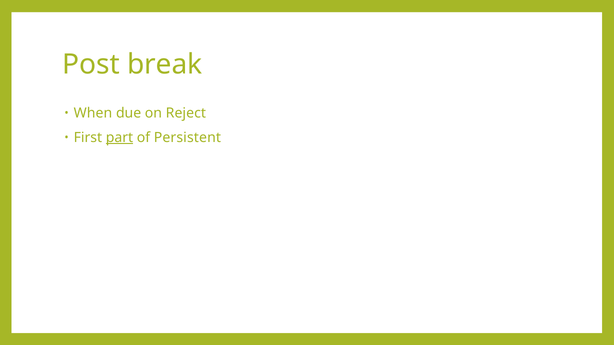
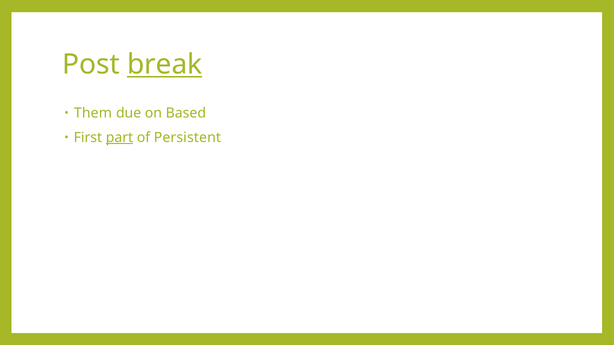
break underline: none -> present (165, 65)
When: When -> Them (93, 113)
Reject: Reject -> Based (186, 113)
